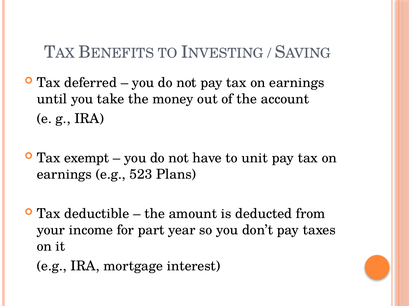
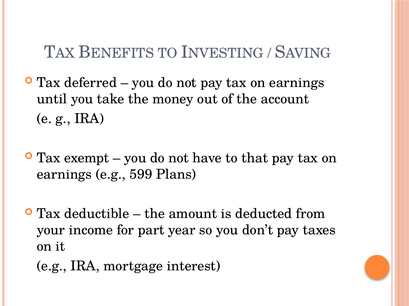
unit: unit -> that (255, 158)
523: 523 -> 599 (141, 175)
